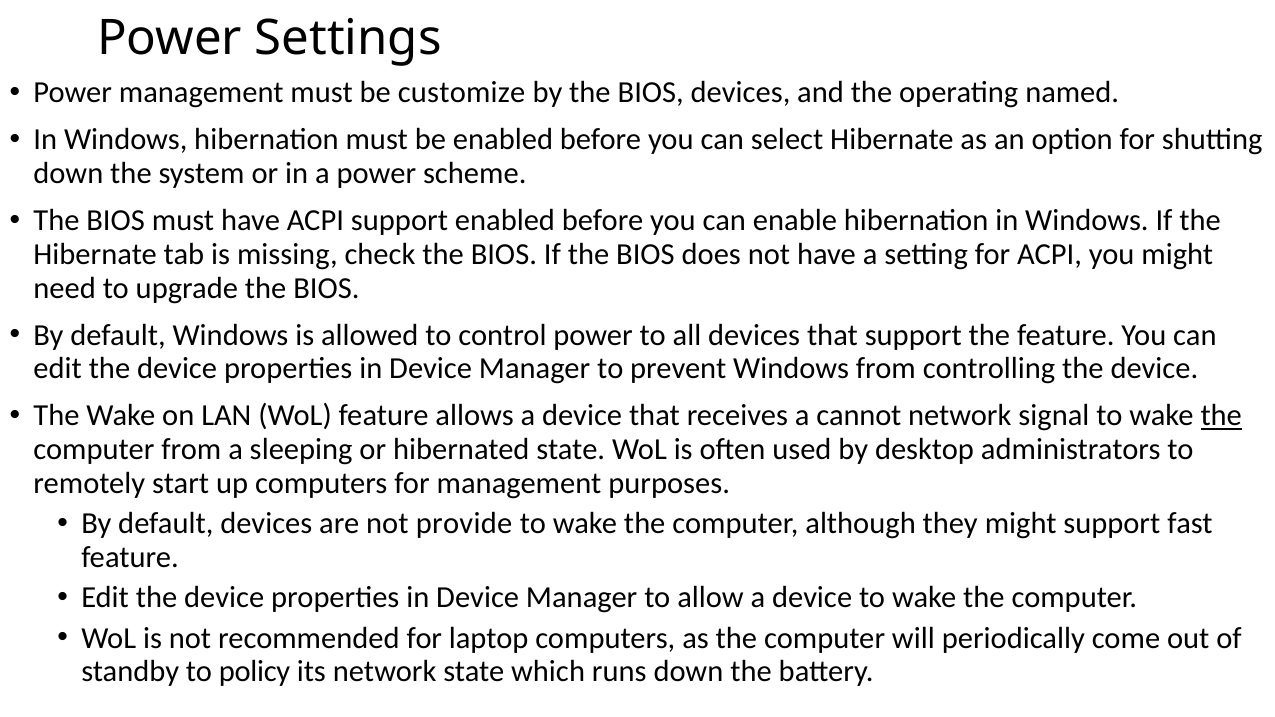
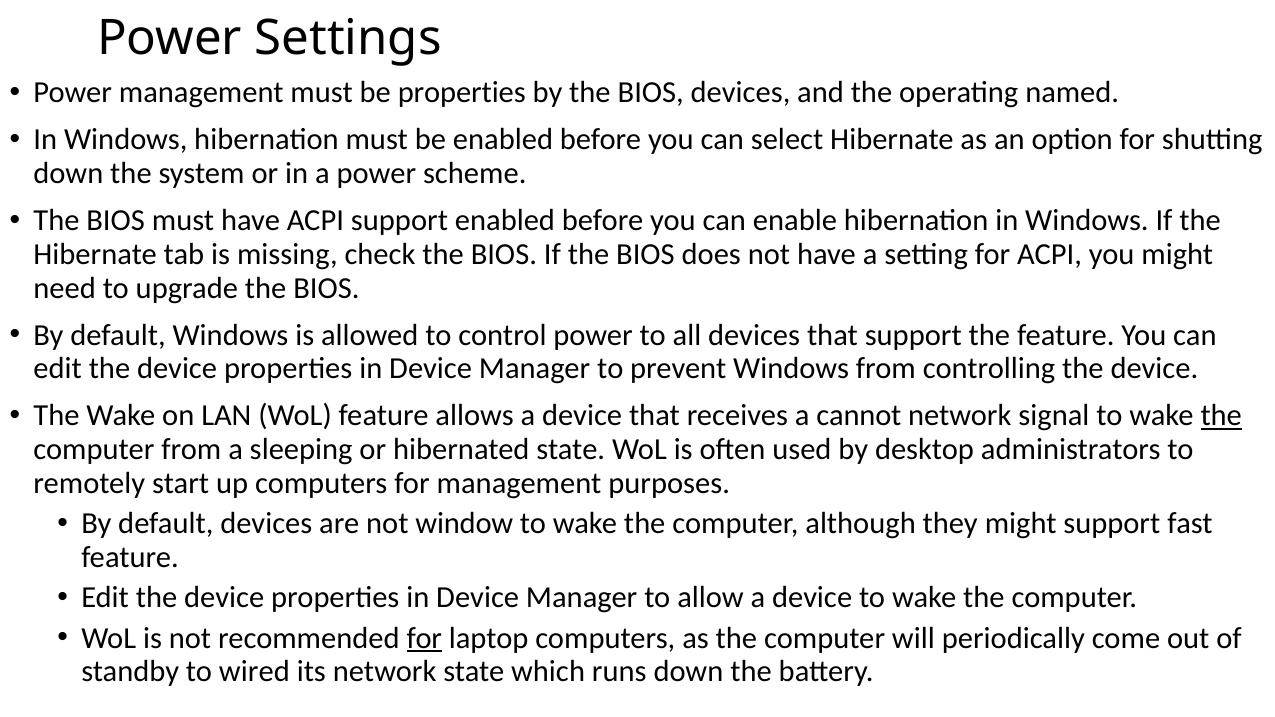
be customize: customize -> properties (462, 93)
provide: provide -> window (464, 524)
for underline: none -> present (424, 638)
policy: policy -> wired (254, 672)
